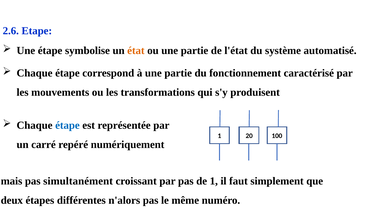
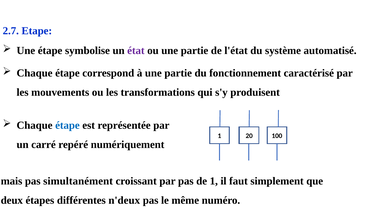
2.6: 2.6 -> 2.7 (11, 31)
état colour: orange -> purple (136, 51)
n'alors: n'alors -> n'deux (124, 201)
